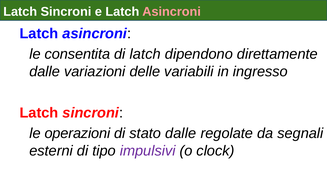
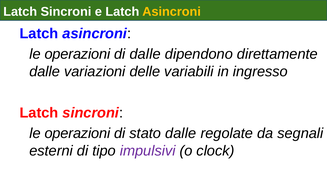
Asincroni colour: pink -> yellow (172, 12)
consentita: consentita -> operazioni (77, 54)
di latch: latch -> dalle (145, 54)
